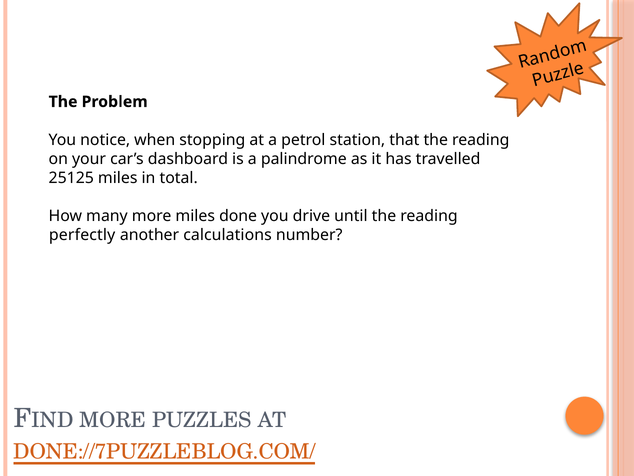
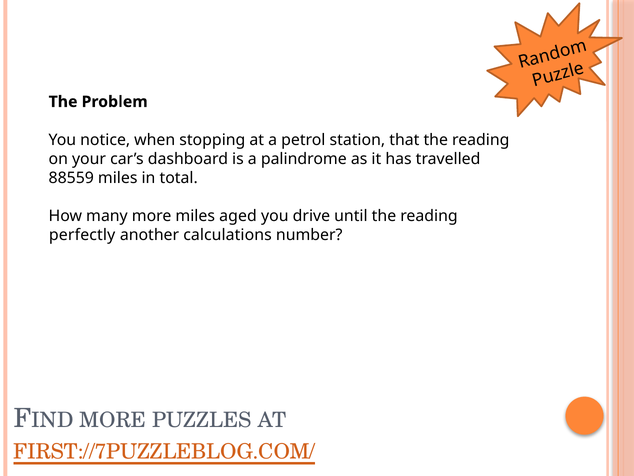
25125: 25125 -> 88559 (71, 178)
done: done -> aged (238, 216)
DONE://7PUZZLEBLOG.COM/: DONE://7PUZZLEBLOG.COM/ -> FIRST://7PUZZLEBLOG.COM/ (164, 451)
